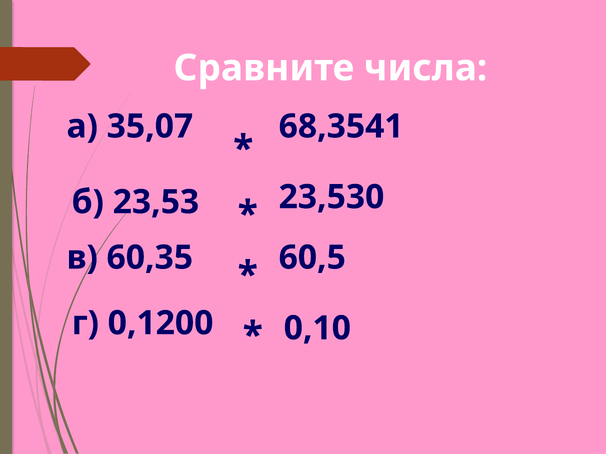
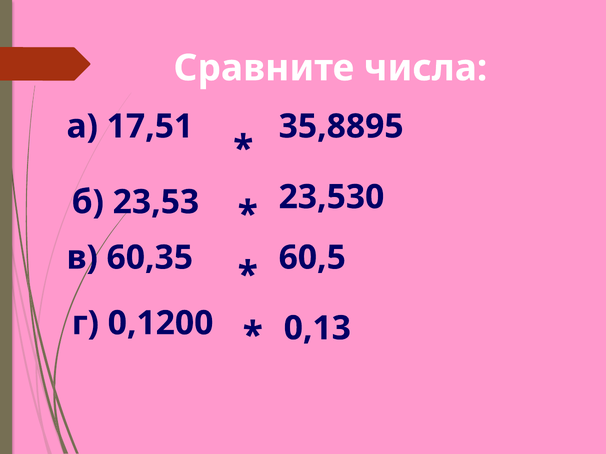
35,07: 35,07 -> 17,51 (150, 127)
68,3541: 68,3541 -> 35,8895 (341, 127)
0,10: 0,10 -> 0,13 (317, 329)
